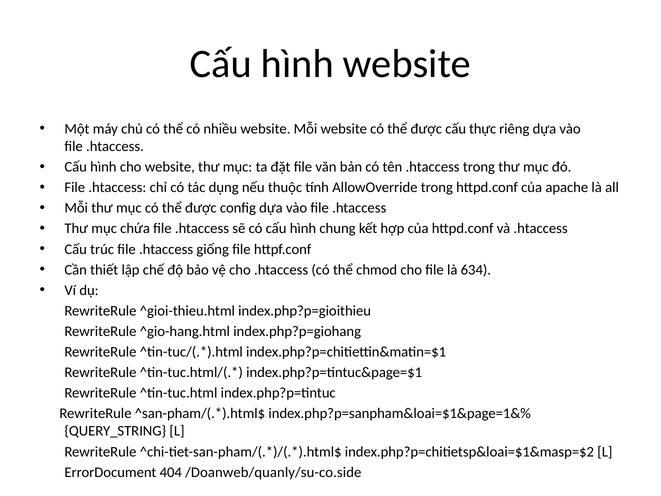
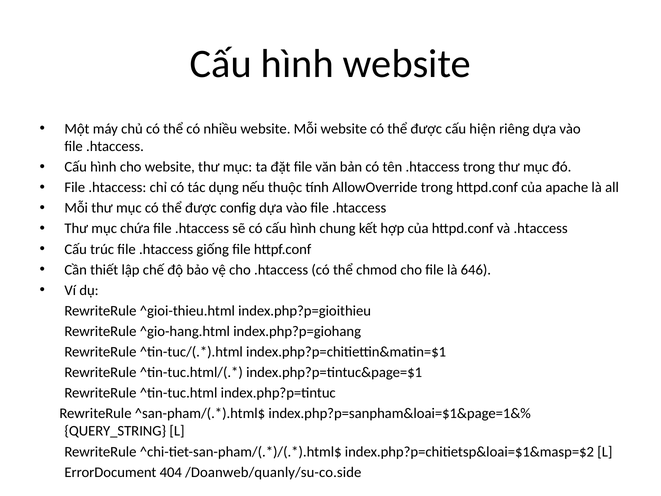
thực: thực -> hiện (483, 129)
634: 634 -> 646 (476, 270)
